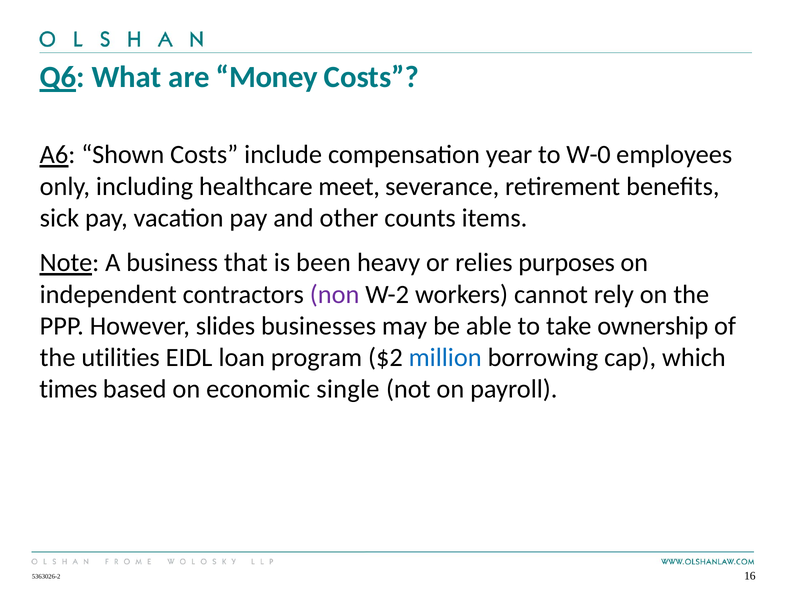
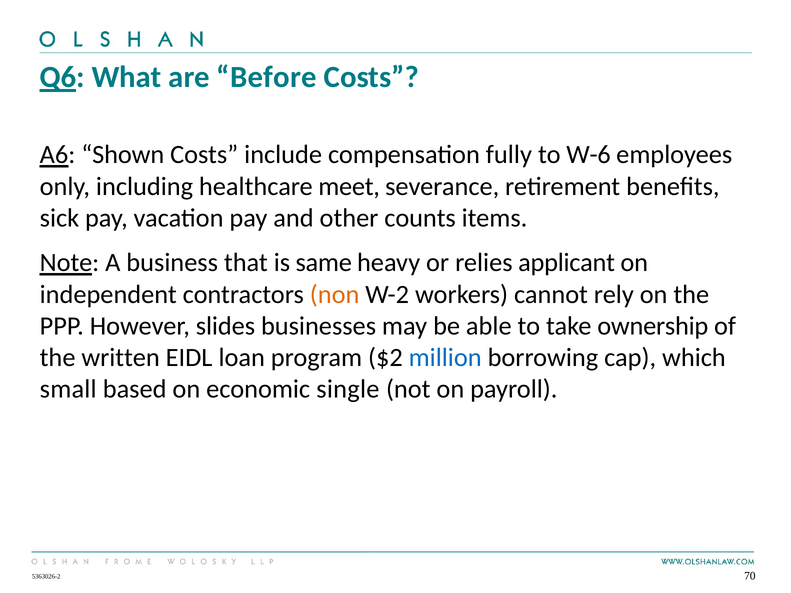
Money: Money -> Before (267, 77)
year: year -> fully (509, 155)
W-0: W-0 -> W-6 (589, 155)
been: been -> same (324, 263)
purposes: purposes -> applicant (567, 263)
non colour: purple -> orange (335, 294)
utilities: utilities -> written (121, 358)
times: times -> small (68, 389)
16: 16 -> 70 (750, 576)
